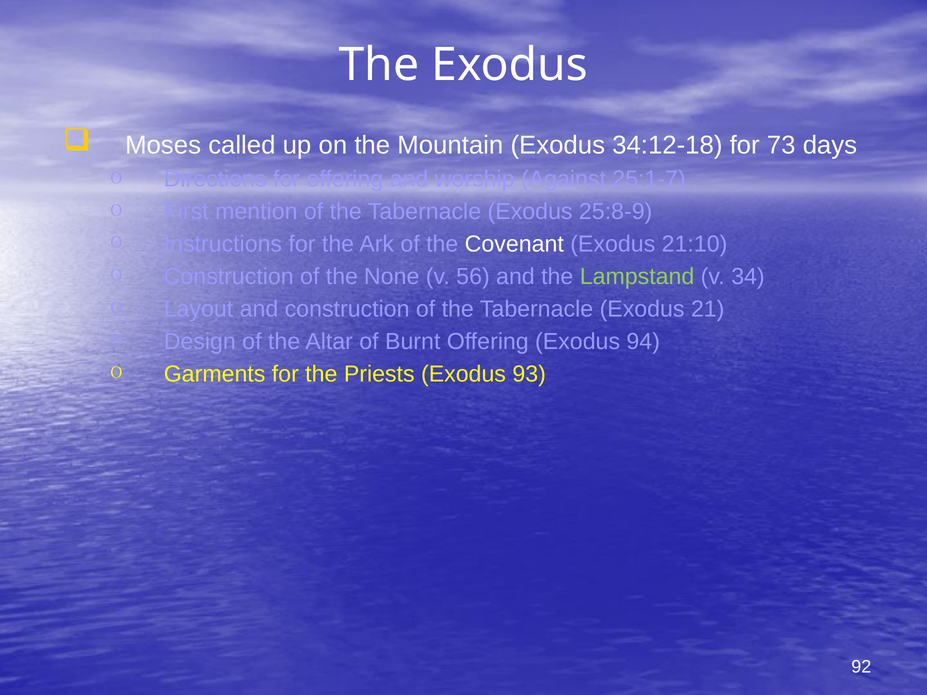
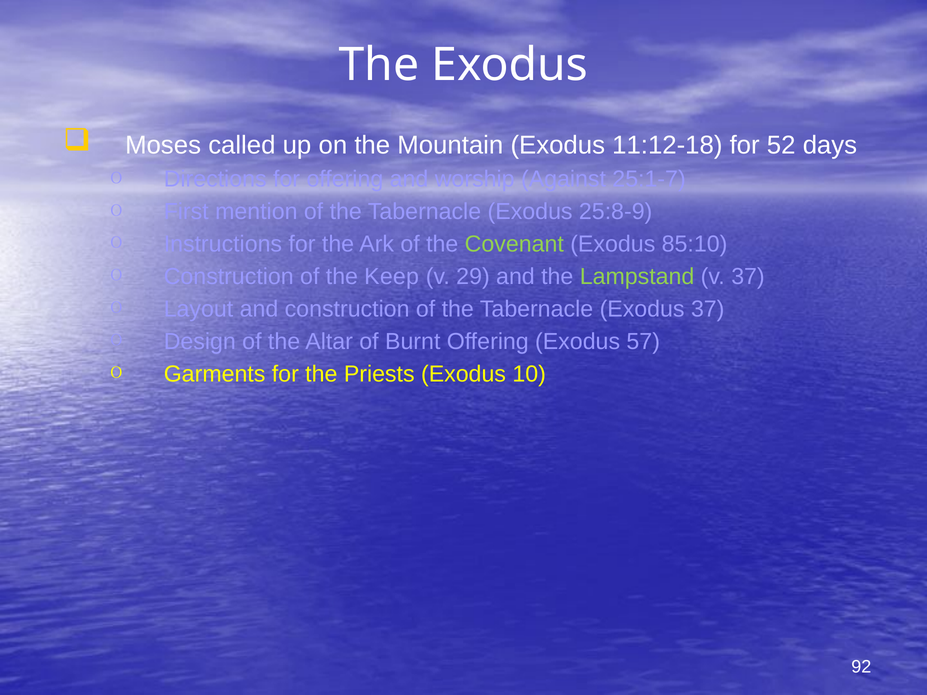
34:12-18: 34:12-18 -> 11:12-18 (667, 146)
73: 73 -> 52 (781, 146)
Covenant colour: white -> light green (514, 244)
21:10: 21:10 -> 85:10 (695, 244)
None: None -> Keep (392, 277)
56: 56 -> 29 (473, 277)
v 34: 34 -> 37 (748, 277)
Exodus 21: 21 -> 37 (708, 309)
94: 94 -> 57 (643, 342)
93: 93 -> 10 (529, 374)
